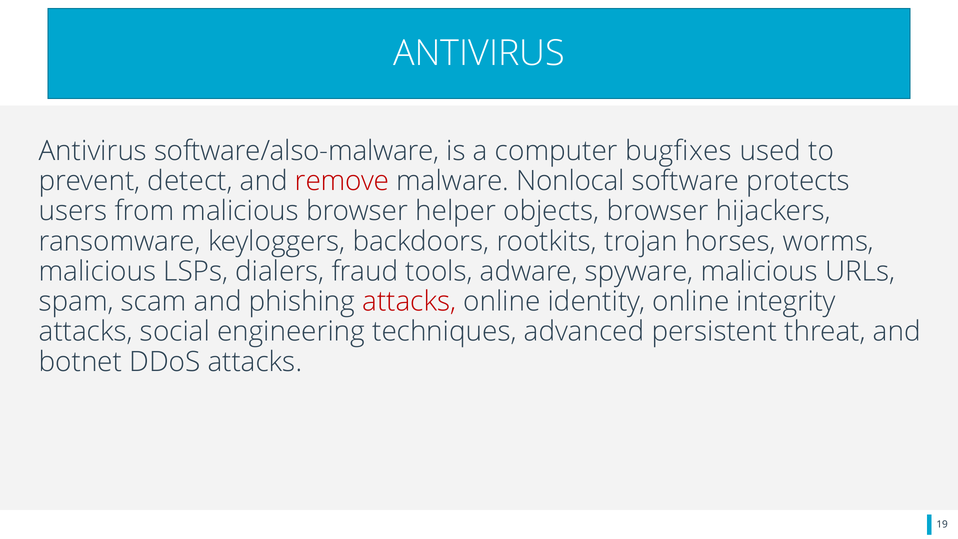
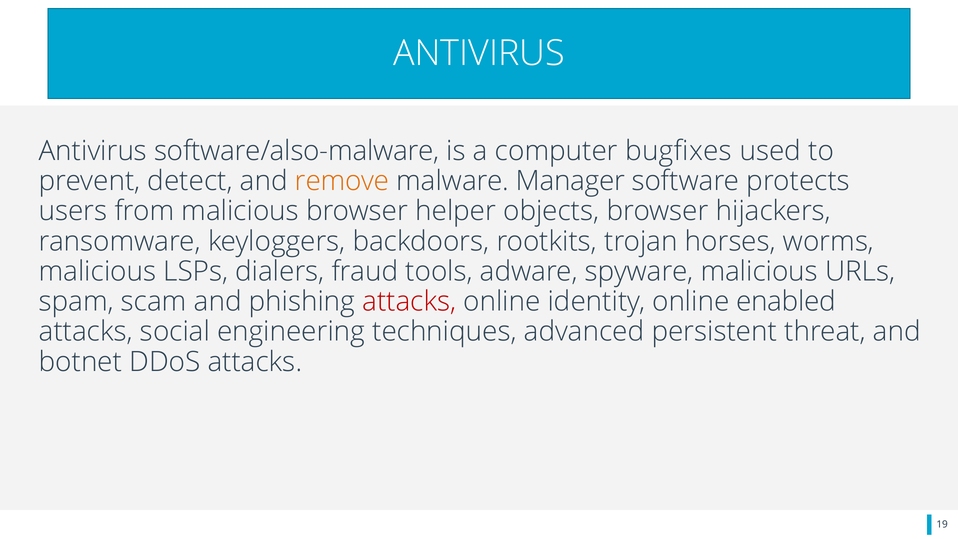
remove colour: red -> orange (342, 181)
Nonlocal: Nonlocal -> Manager (571, 181)
integrity: integrity -> enabled (786, 302)
